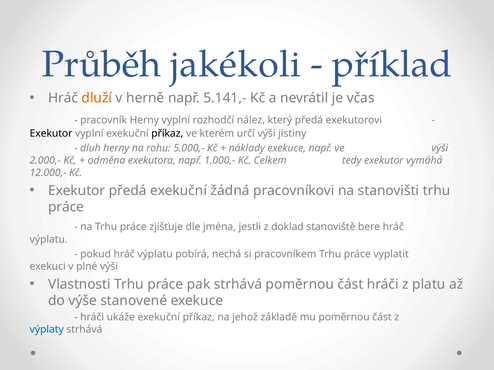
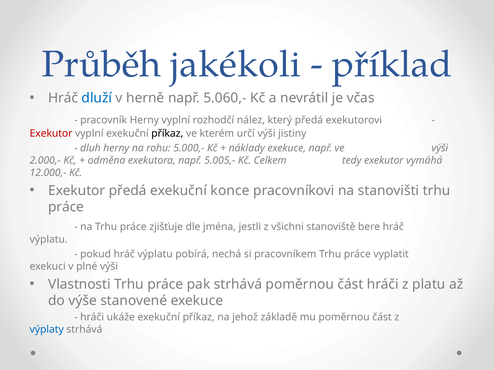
dluží colour: orange -> blue (97, 98)
5.141,-: 5.141,- -> 5.060,- (225, 98)
Exekutor colour: black -> red (51, 134)
1.000,-: 1.000,- -> 5.005,- (220, 161)
žádná: žádná -> konce (230, 191)
doklad: doklad -> všichni (287, 227)
